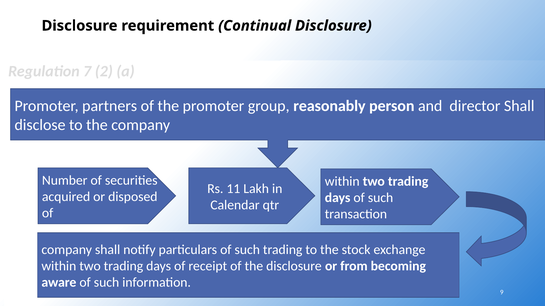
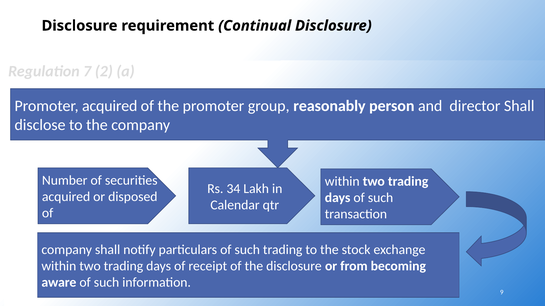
Promoter partners: partners -> acquired (110, 106)
11: 11 -> 34 (233, 189)
